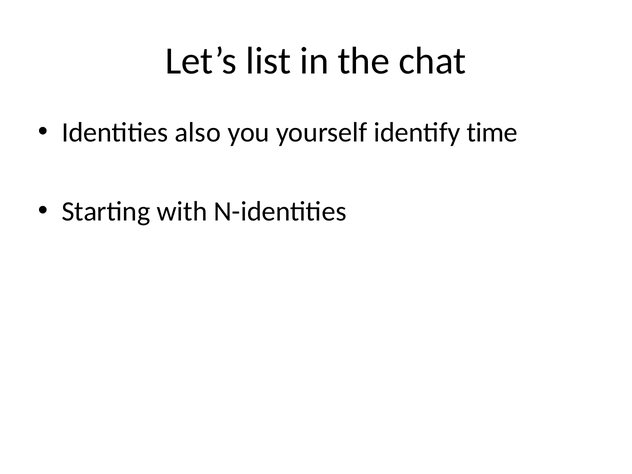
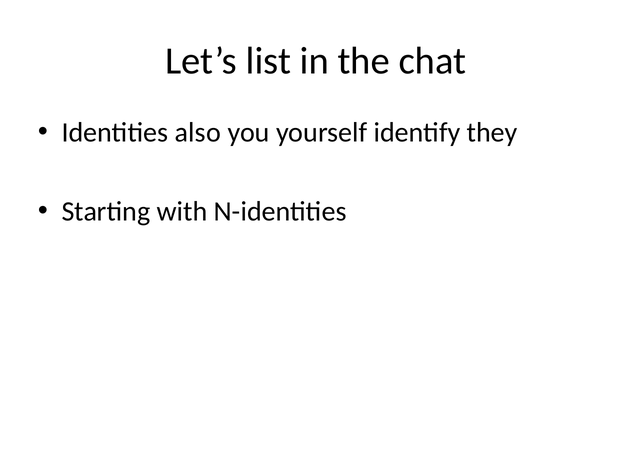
time: time -> they (492, 133)
